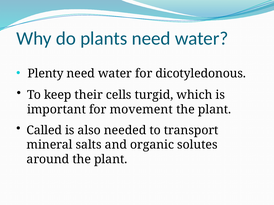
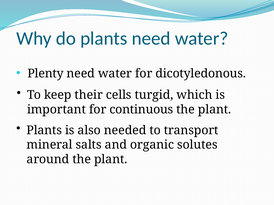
movement: movement -> continuous (141, 110)
Called: Called -> Plants (44, 131)
